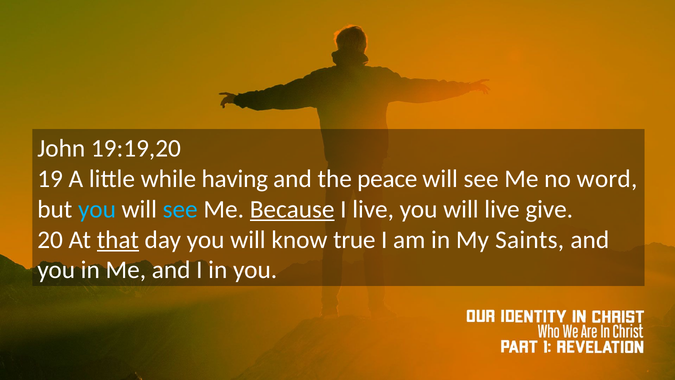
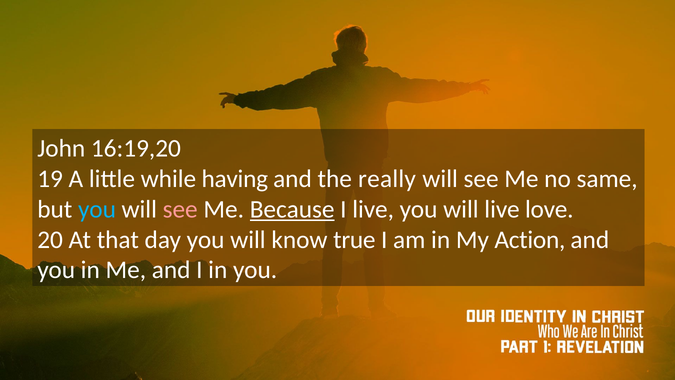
19:19,20: 19:19,20 -> 16:19,20 (136, 148)
peace: peace -> really (387, 179)
word: word -> same (607, 179)
see colour: light blue -> pink (180, 209)
give: give -> love (549, 209)
that underline: present -> none (118, 239)
Saints: Saints -> Action (530, 239)
